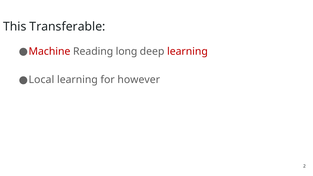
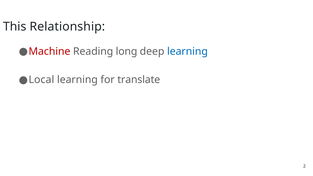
Transferable: Transferable -> Relationship (67, 27)
learning colour: red -> blue (187, 51)
however: however -> translate (139, 80)
